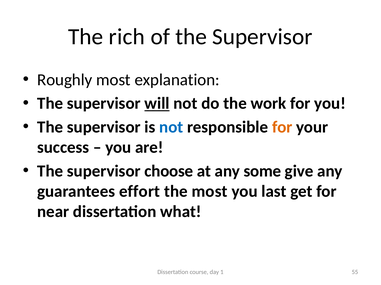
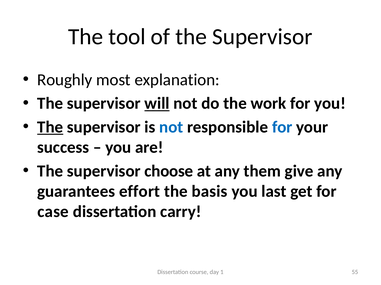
rich: rich -> tool (127, 37)
The underline: none -> present (50, 127)
for colour: orange -> blue (282, 127)
some: some -> them (262, 171)
the most: most -> basis (210, 192)
near: near -> case (53, 212)
what: what -> carry (181, 212)
